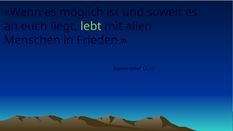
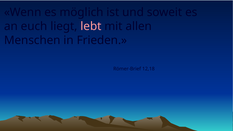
lebt colour: light green -> pink (91, 26)
